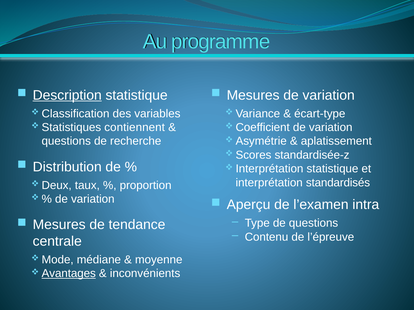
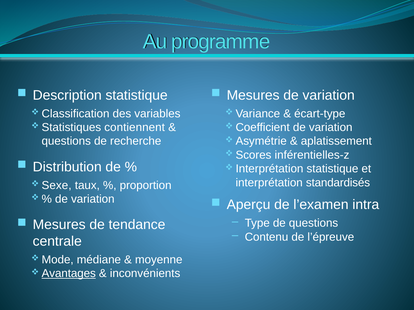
Description underline: present -> none (67, 95)
standardisée-z: standardisée-z -> inférentielles-z (312, 155)
Deux: Deux -> Sexe (57, 186)
